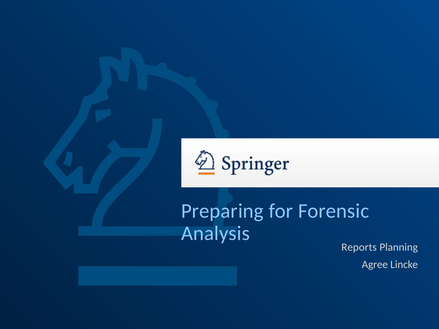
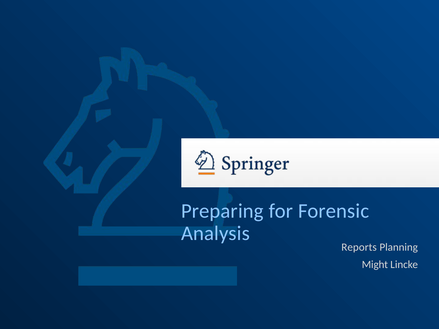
Agree: Agree -> Might (375, 265)
